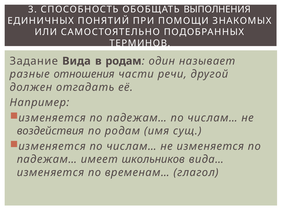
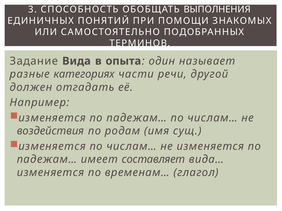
в родам: родам -> опыта (123, 61)
отношения: отношения -> категориях (84, 74)
школьников: школьников -> составляет (153, 160)
